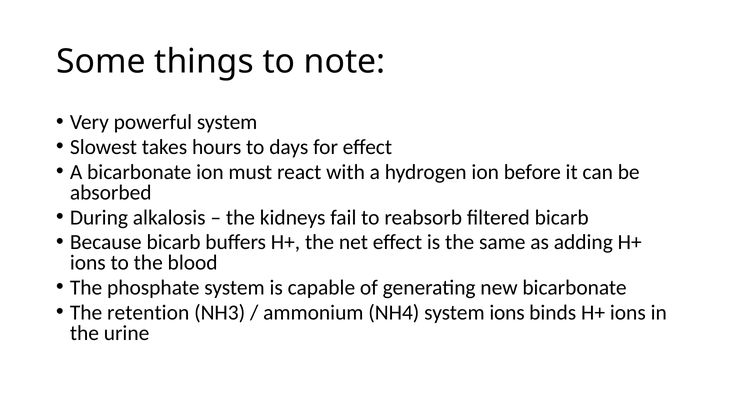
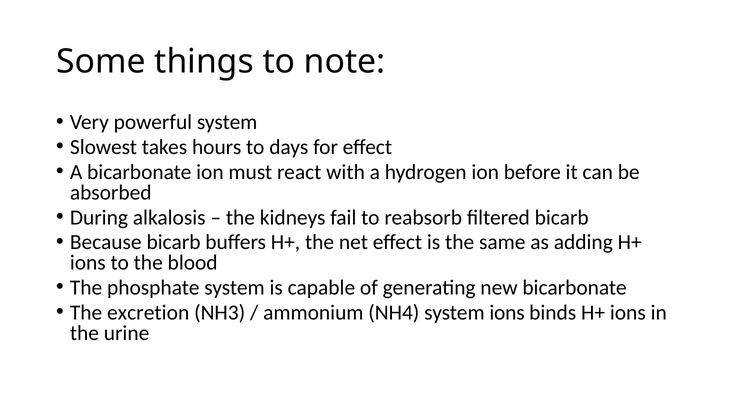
retention: retention -> excretion (148, 313)
